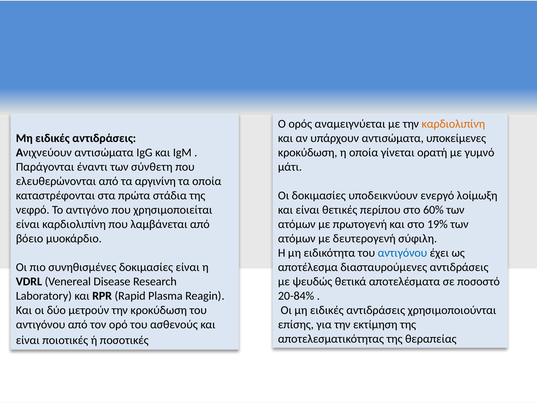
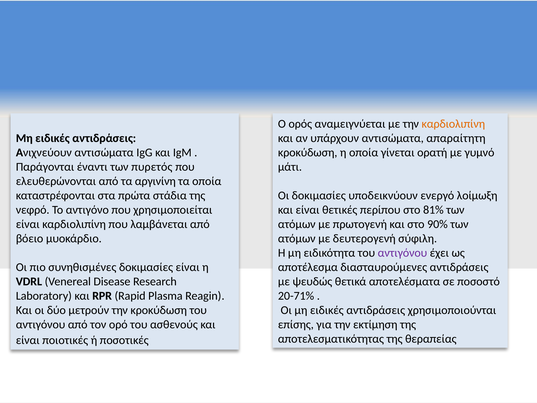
υποκείμενες: υποκείμενες -> απαραίτητη (456, 138)
σύνθετη: σύνθετη -> πυρετός (152, 167)
60%: 60% -> 81% (433, 210)
19%: 19% -> 90% (437, 224)
αντιγόνου colour: blue -> purple (402, 253)
20-84%: 20-84% -> 20-71% (296, 296)
